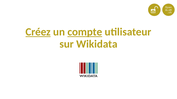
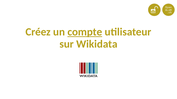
Créez underline: present -> none (38, 32)
